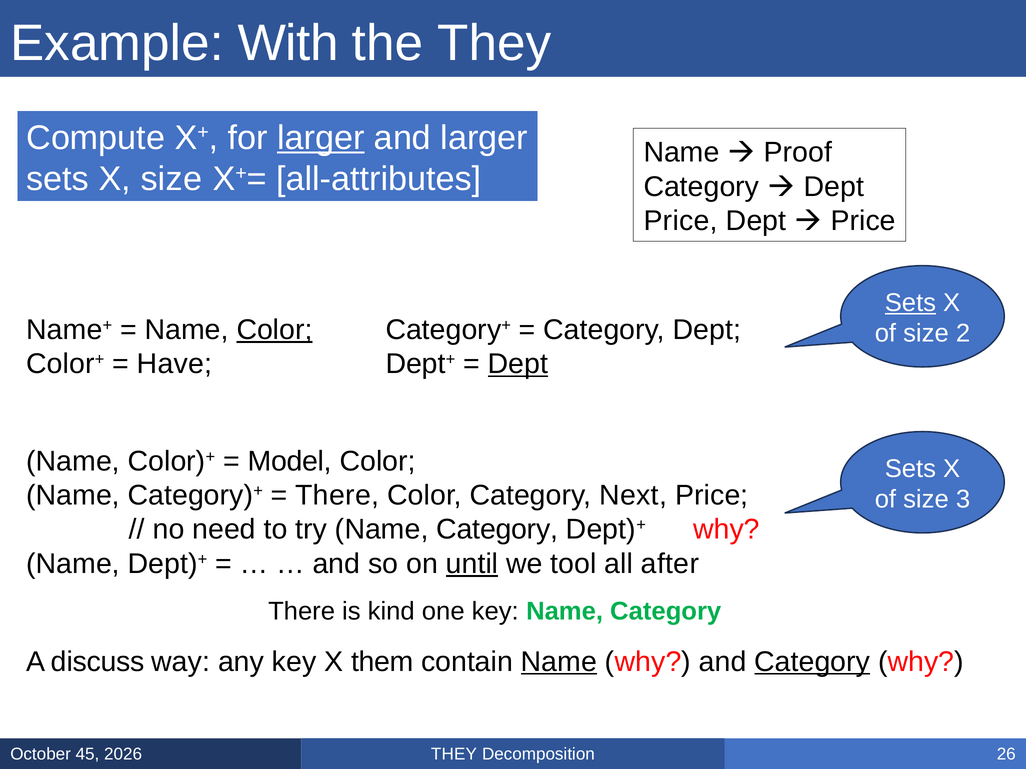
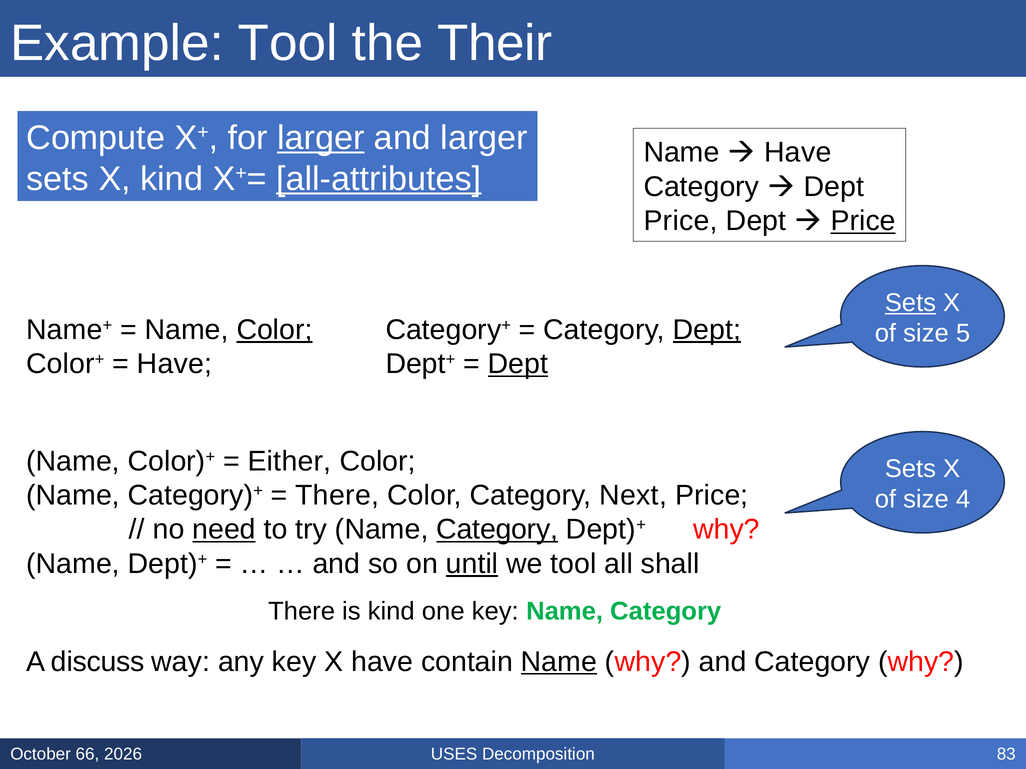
Example With: With -> Tool (288, 43)
the They: They -> Their (495, 43)
Proof: Proof -> Have (798, 153)
X size: size -> kind (172, 179)
all-attributes underline: none -> present (379, 179)
Price underline: none -> present (863, 221)
Dept underline: none -> present (707, 330)
2: 2 -> 5 (963, 334)
Model: Model -> Either (289, 461)
3: 3 -> 4 (963, 500)
need underline: none -> present (224, 530)
Category underline: none -> present (497, 530)
after: after -> shall (670, 564)
X them: them -> have (382, 662)
Category underline: present -> none (812, 662)
45: 45 -> 66 (87, 755)
THEY: THEY -> USES (454, 755)
26: 26 -> 83 (1006, 755)
